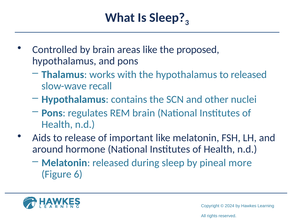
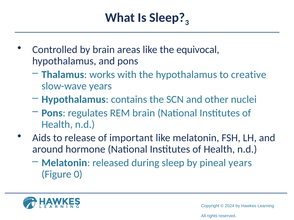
proposed: proposed -> equivocal (198, 50)
to released: released -> creative (249, 75)
slow-wave recall: recall -> years (100, 86)
pineal more: more -> years (240, 163)
6: 6 -> 0 (78, 175)
